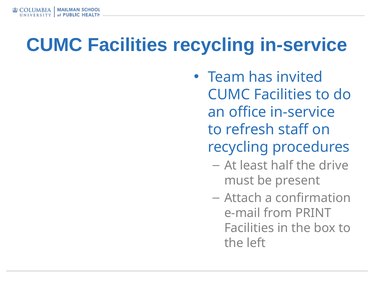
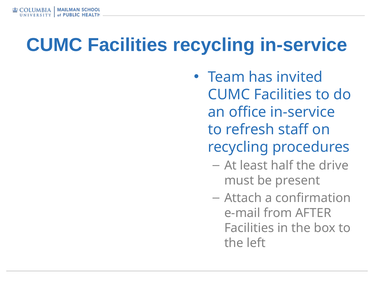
PRINT: PRINT -> AFTER (313, 213)
